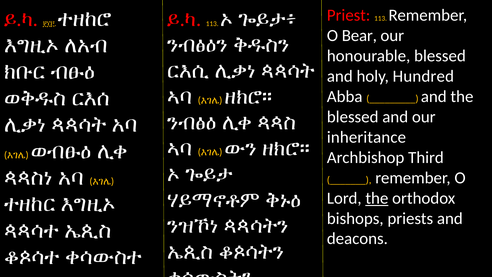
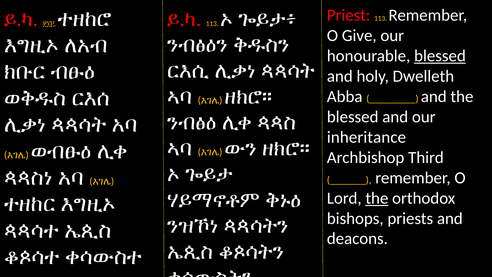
Bear: Bear -> Give (359, 36)
blessed underline: none -> present (440, 56)
Hundred: Hundred -> Dwelleth (423, 76)
